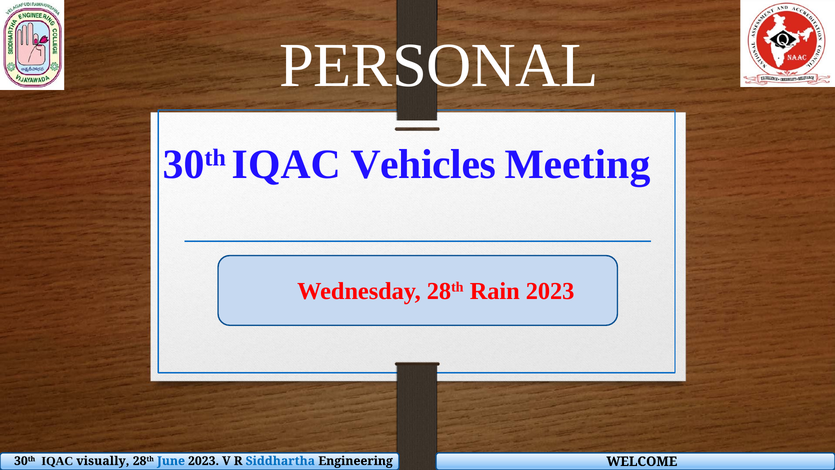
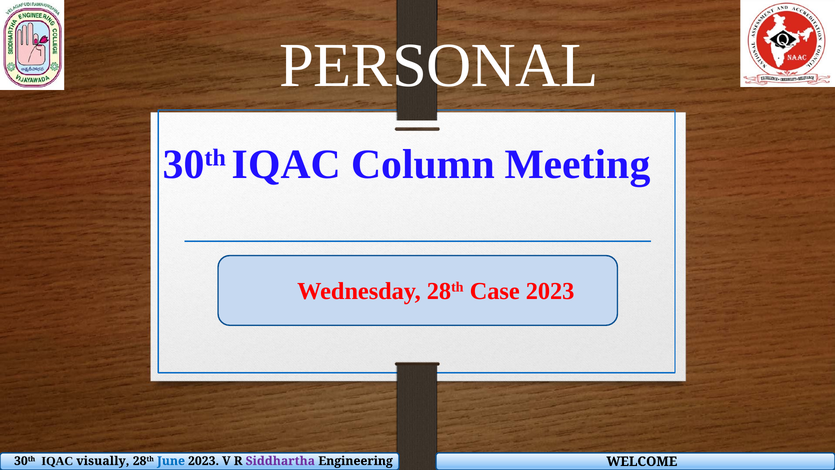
Vehicles: Vehicles -> Column (423, 164)
Rain: Rain -> Case (495, 291)
Siddhartha colour: blue -> purple (280, 461)
